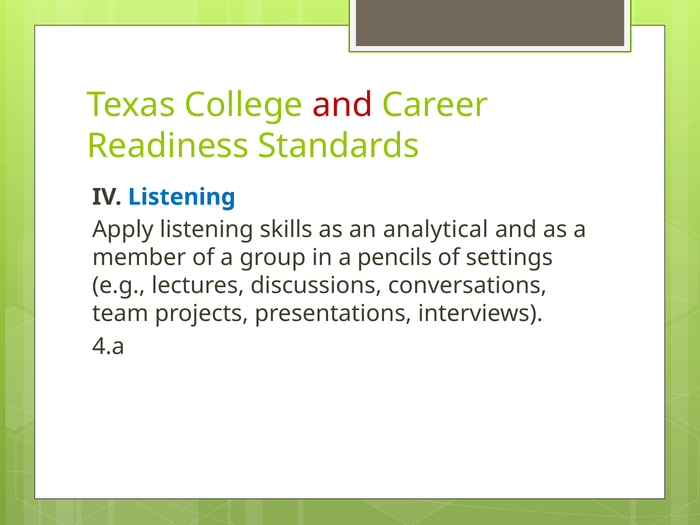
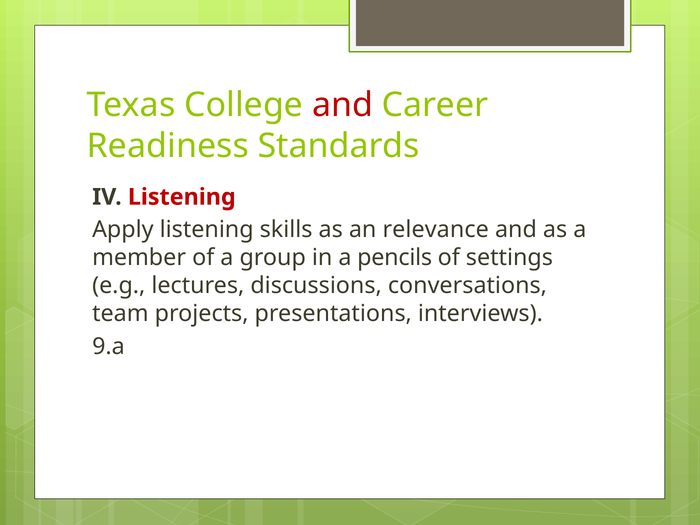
Listening colour: blue -> red (182, 197)
analytical: analytical -> relevance (436, 230)
4.a: 4.a -> 9.a (108, 346)
